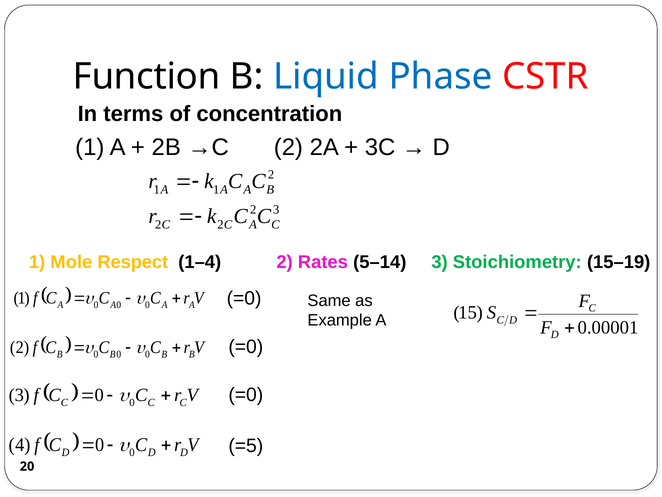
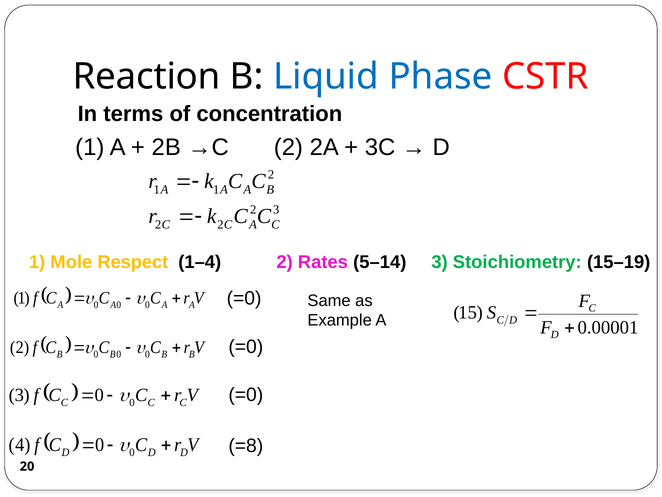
Function: Function -> Reaction (147, 77)
=5: =5 -> =8 (246, 446)
